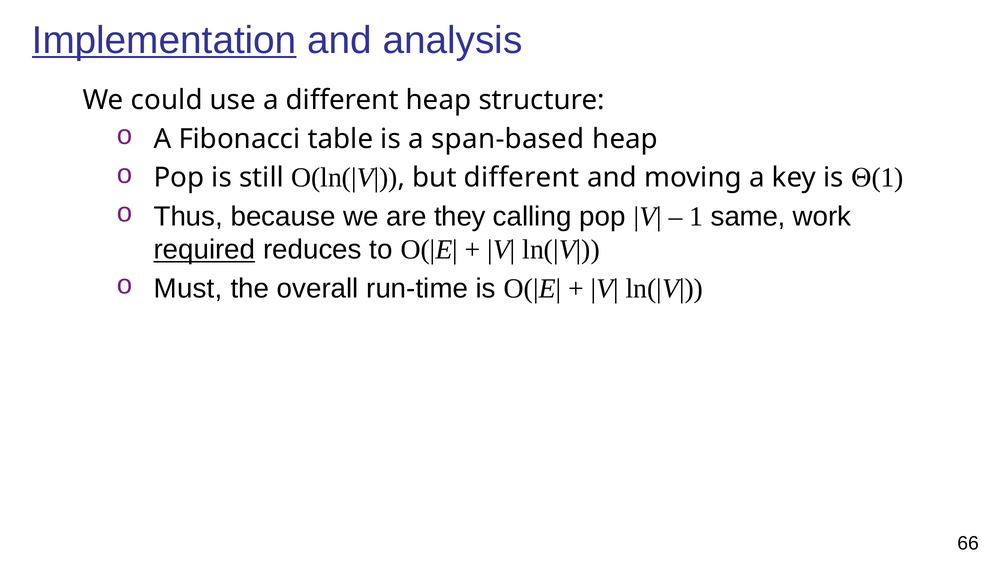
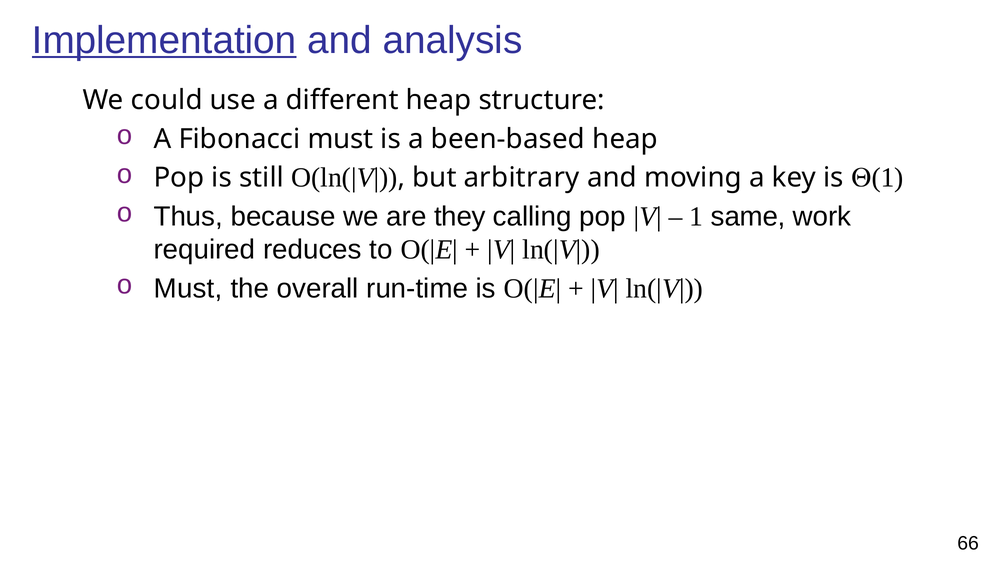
Fibonacci table: table -> must (341, 139)
span-based: span-based -> been-based (508, 139)
but different: different -> arbitrary (522, 178)
required underline: present -> none (204, 250)
